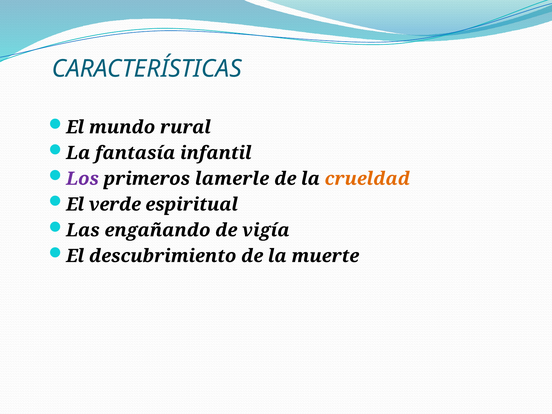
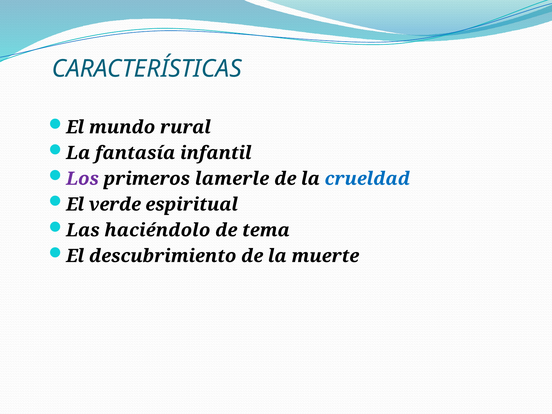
crueldad colour: orange -> blue (367, 179)
engañando: engañando -> haciéndolo (157, 230)
vigía: vigía -> tema (266, 230)
